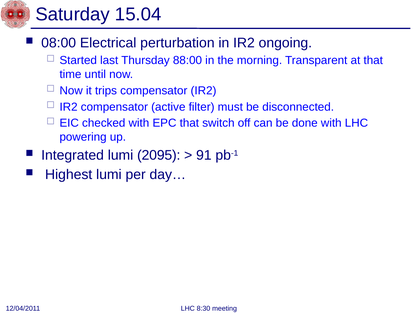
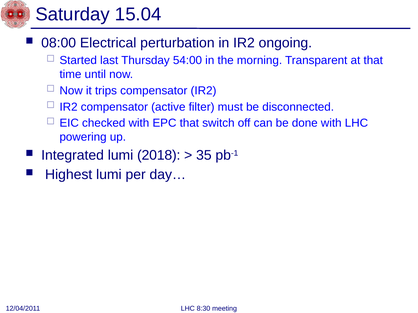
88:00: 88:00 -> 54:00 (187, 61)
2095: 2095 -> 2018 (159, 156)
91: 91 -> 35 (204, 156)
